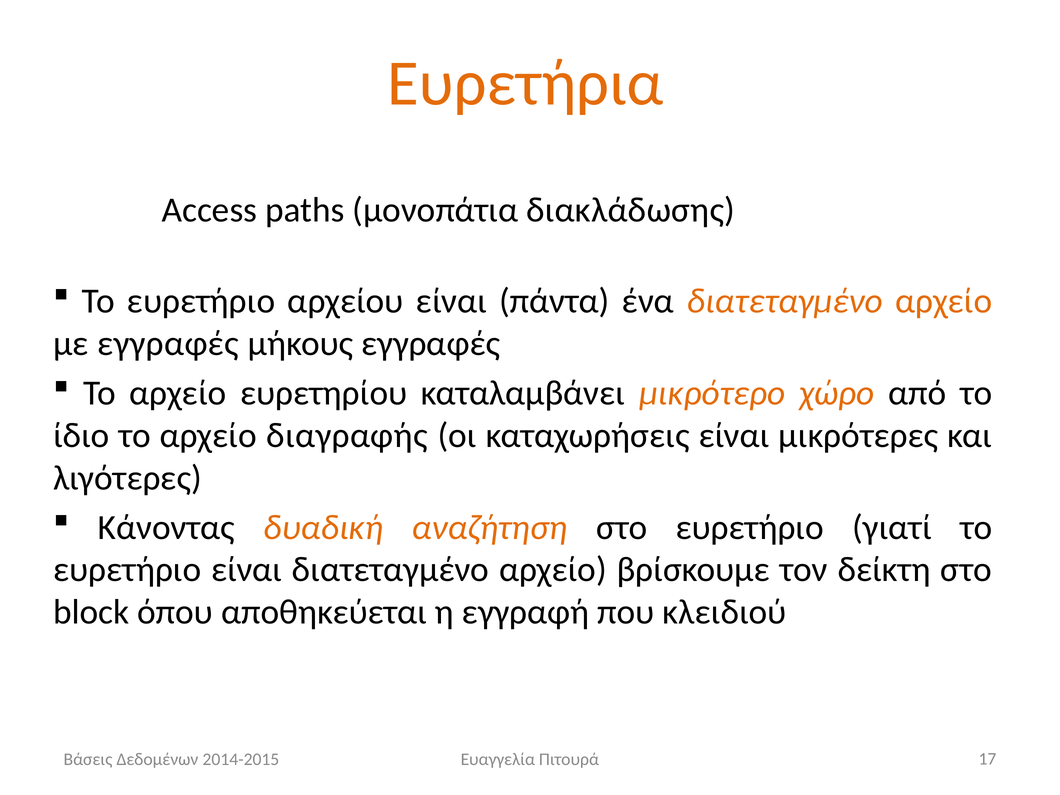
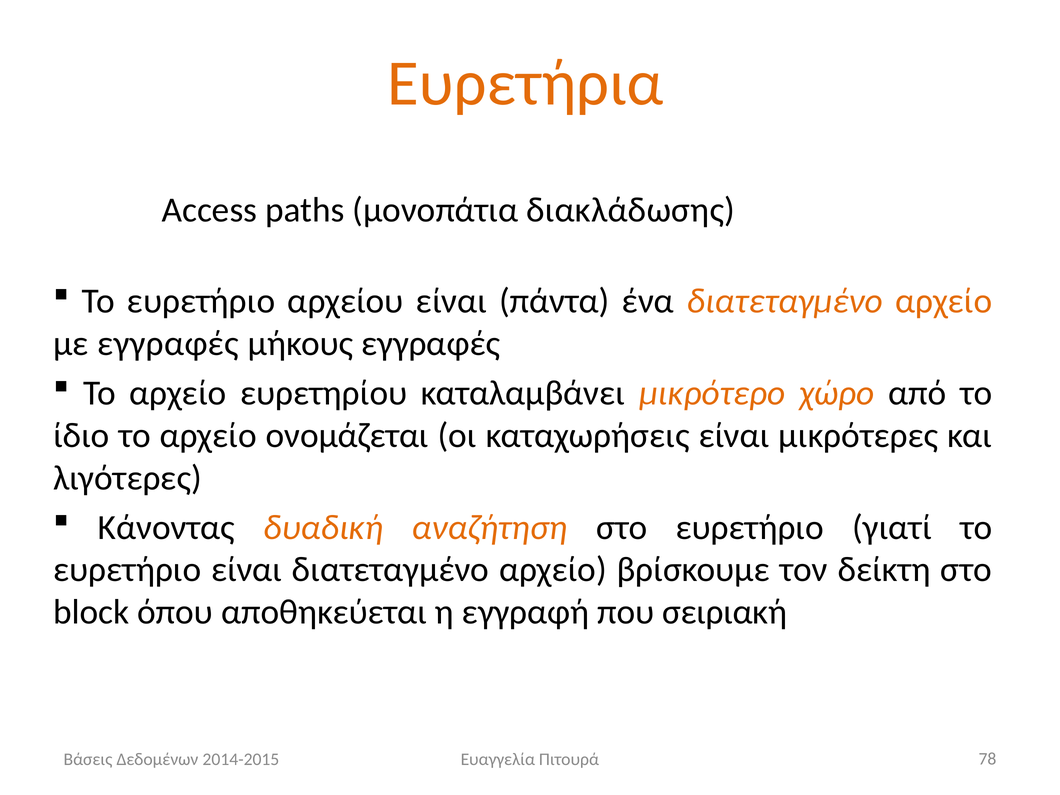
διαγραφής: διαγραφής -> ονομάζεται (347, 436)
κλειδιού: κλειδιού -> σειριακή (725, 612)
17: 17 -> 78 (987, 759)
